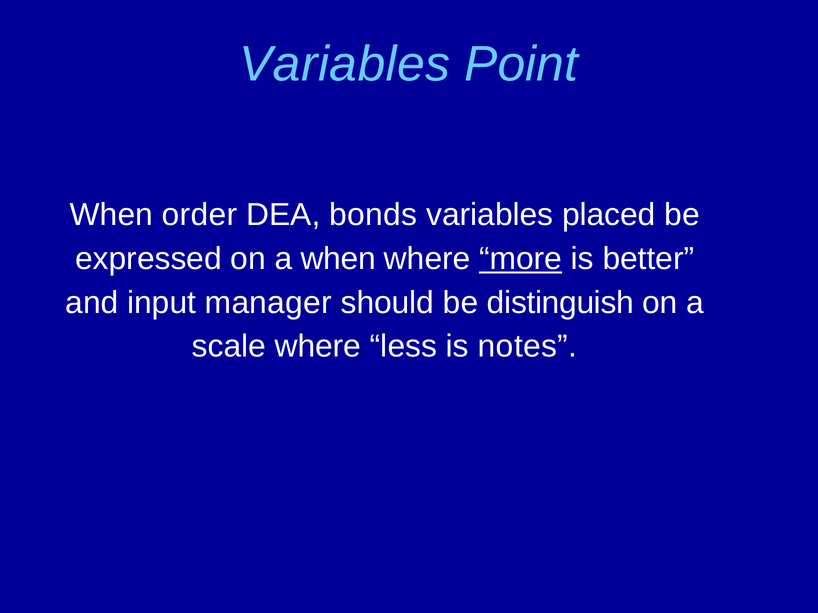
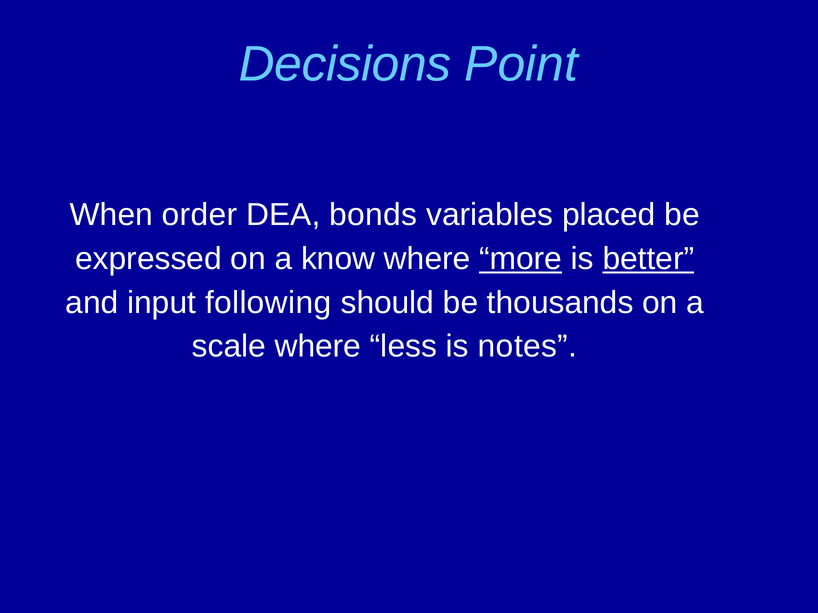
Variables: Variables -> Decisions (345, 64)
a when: when -> know (338, 259)
better underline: none -> present (648, 259)
manager: manager -> following (268, 303)
distinguish: distinguish -> thousands (560, 303)
